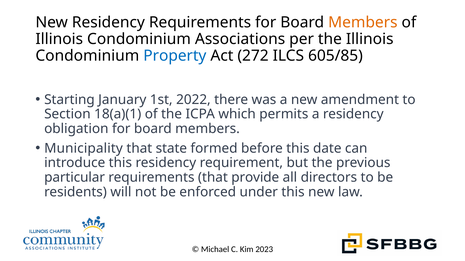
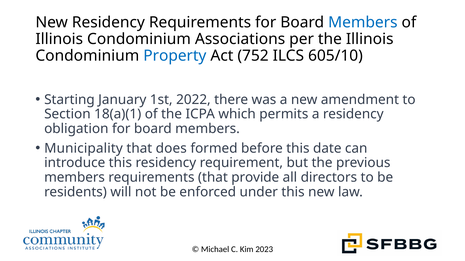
Members colour: orange -> blue (363, 22)
272: 272 -> 752 (253, 56)
605/85: 605/85 -> 605/10 (335, 56)
state: state -> does (171, 149)
particular: particular -> members (75, 178)
